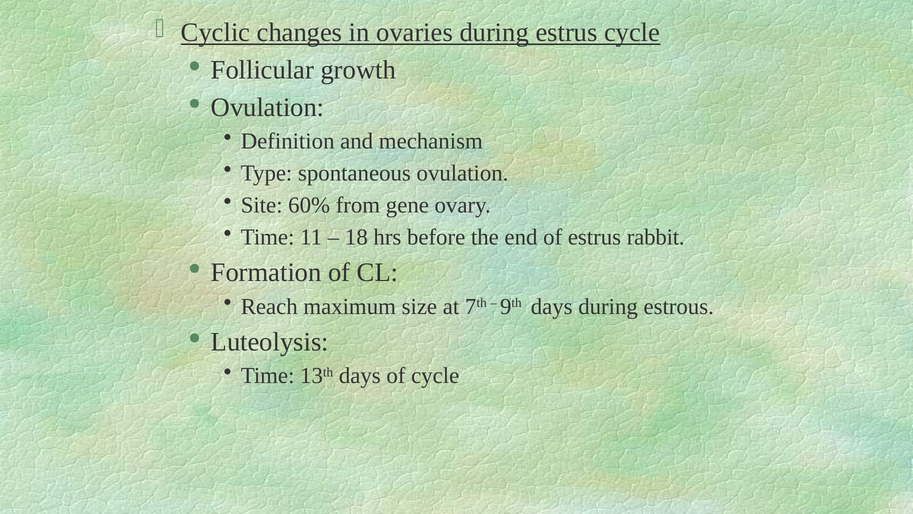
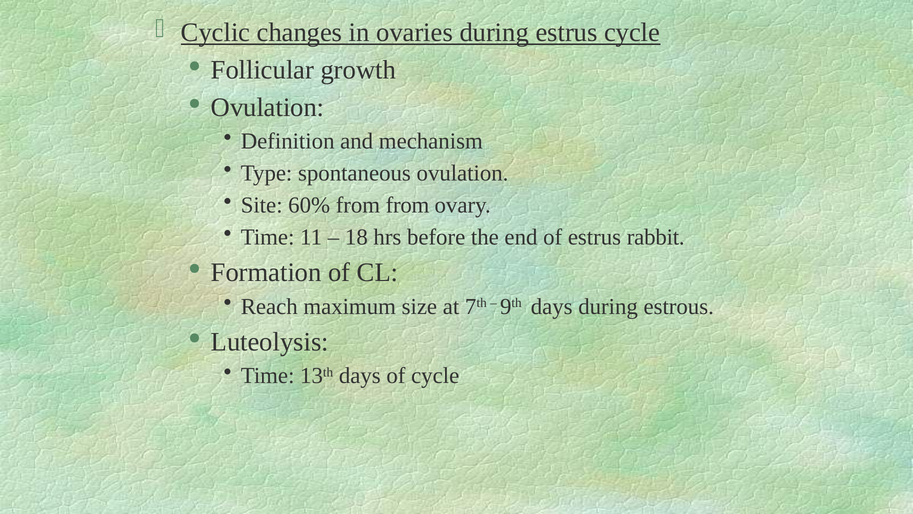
from gene: gene -> from (407, 205)
